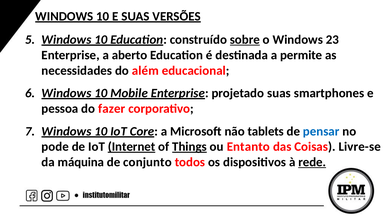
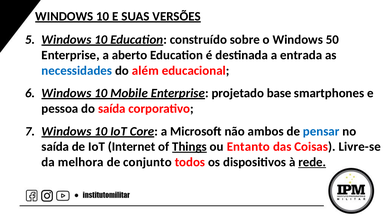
sobre underline: present -> none (245, 40)
23: 23 -> 50 (332, 40)
permite: permite -> entrada (301, 55)
necessidades colour: black -> blue (77, 71)
projetado suas: suas -> base (279, 93)
do fazer: fazer -> saída (112, 109)
tablets: tablets -> ambos (266, 132)
pode: pode -> saída (55, 147)
Internet underline: present -> none (132, 147)
máquina: máquina -> melhora (81, 163)
